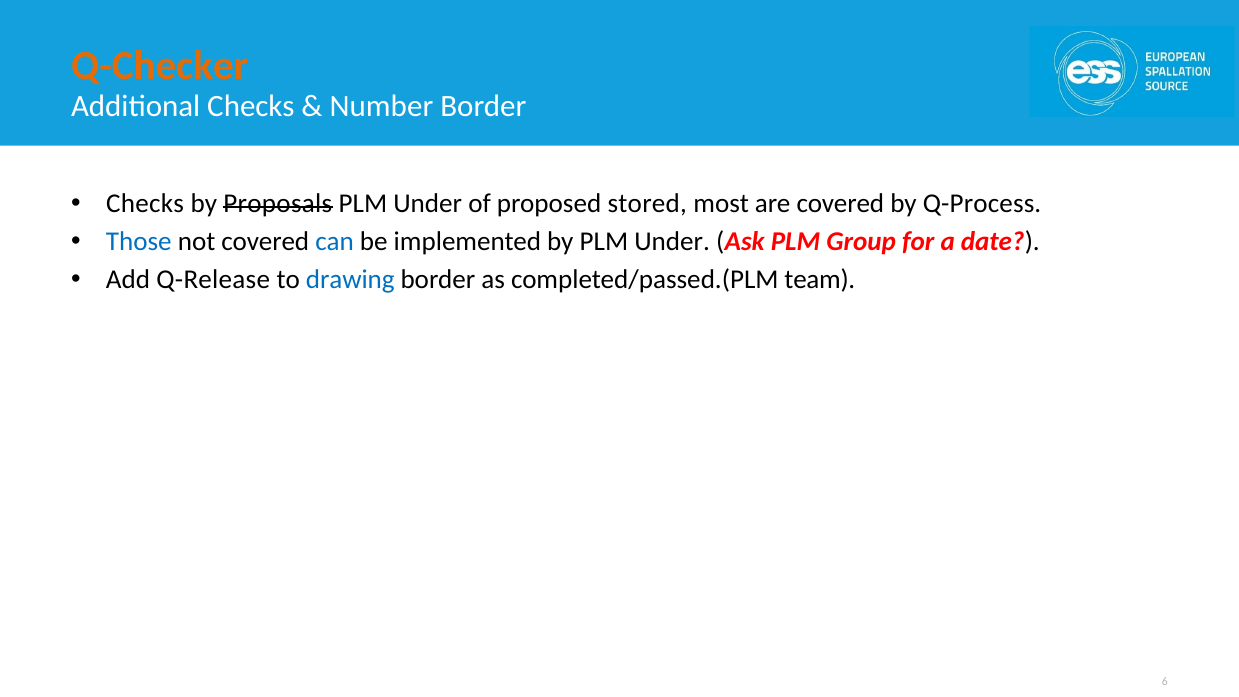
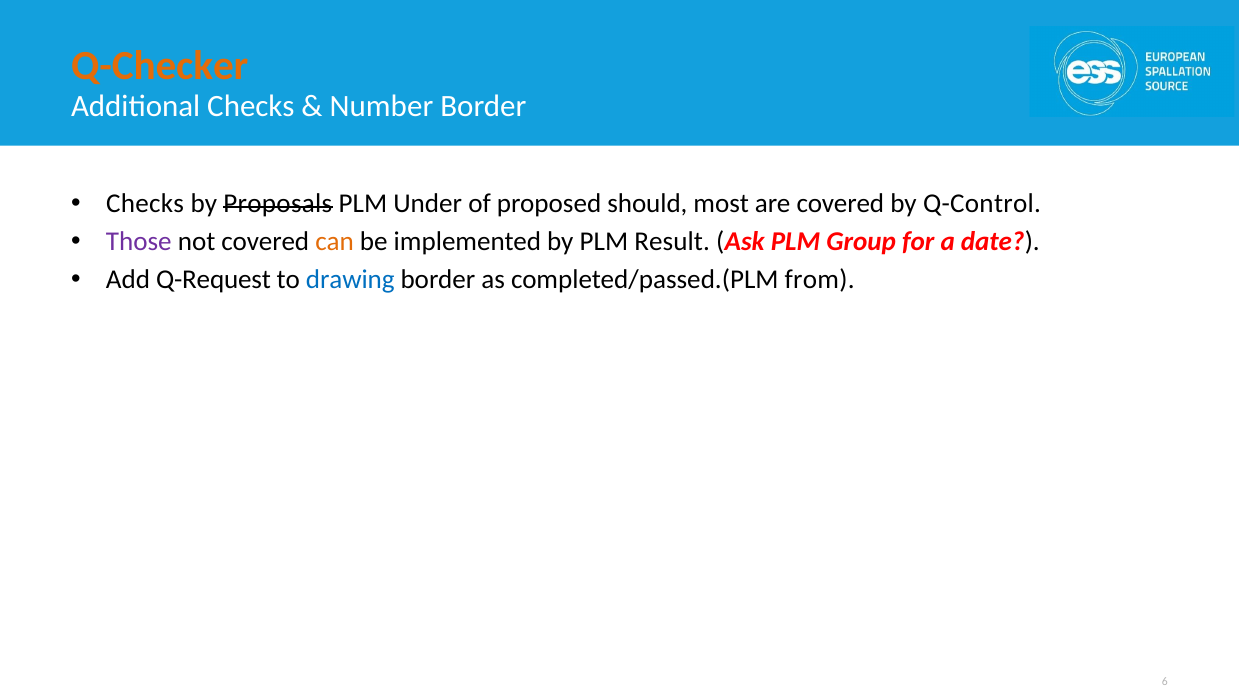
stored: stored -> should (647, 204)
Q-Process: Q-Process -> Q-Control (982, 204)
Those colour: blue -> purple (139, 242)
can colour: blue -> orange (335, 242)
by PLM Under: Under -> Result (672, 242)
Q-Release: Q-Release -> Q-Request (213, 280)
team: team -> from (820, 280)
